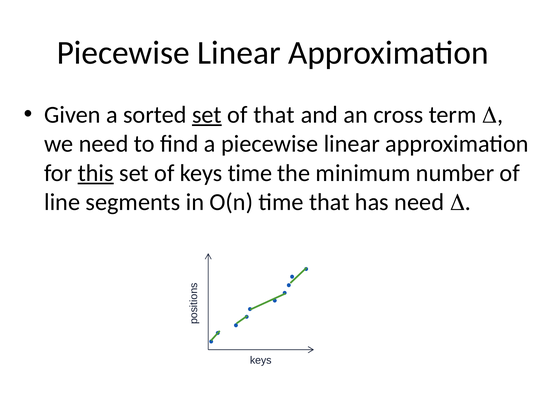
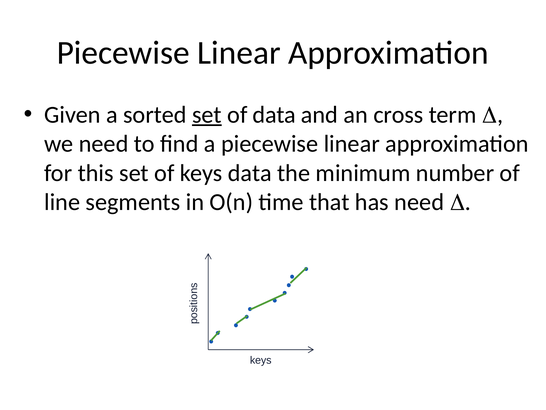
of that: that -> data (274, 115)
this underline: present -> none (96, 173)
keys time: time -> data (250, 173)
